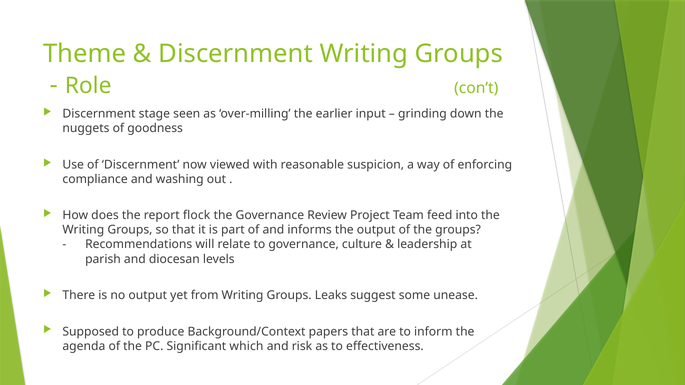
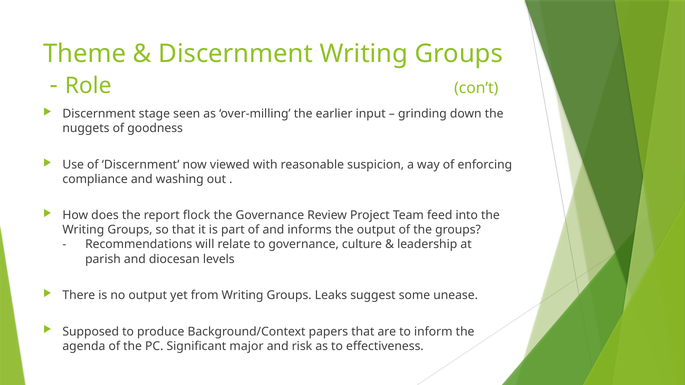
which: which -> major (246, 346)
